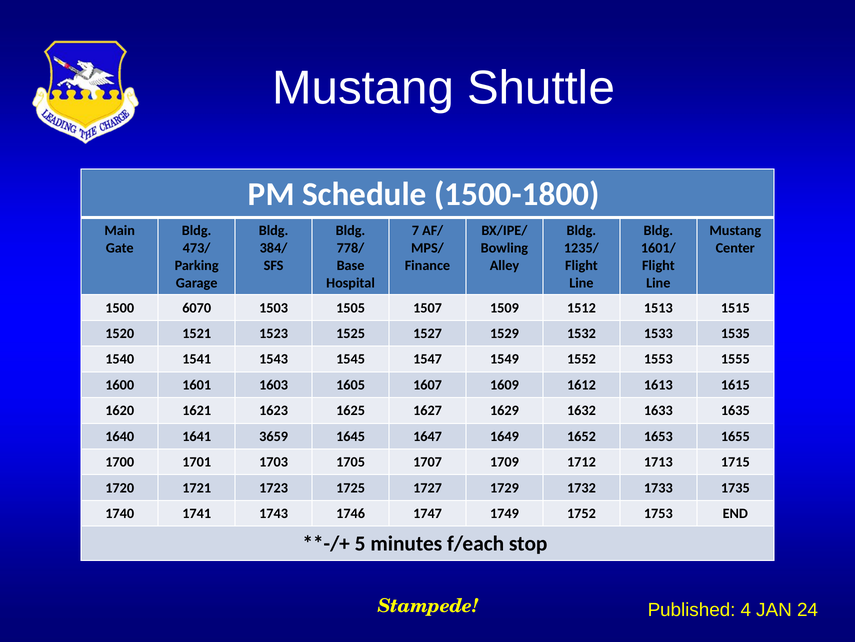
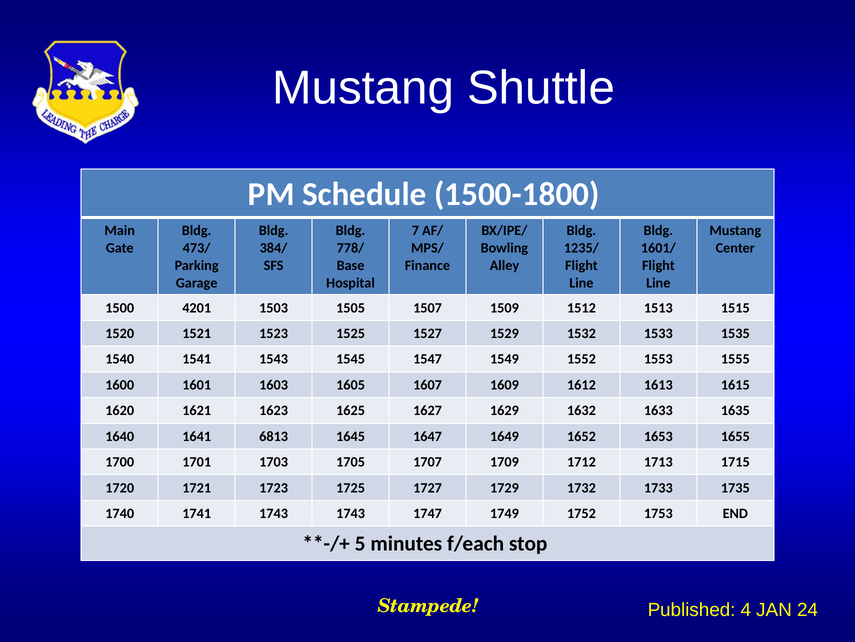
6070: 6070 -> 4201 (197, 307)
3659: 3659 -> 6813 (274, 436)
1743 1746: 1746 -> 1743 (351, 513)
